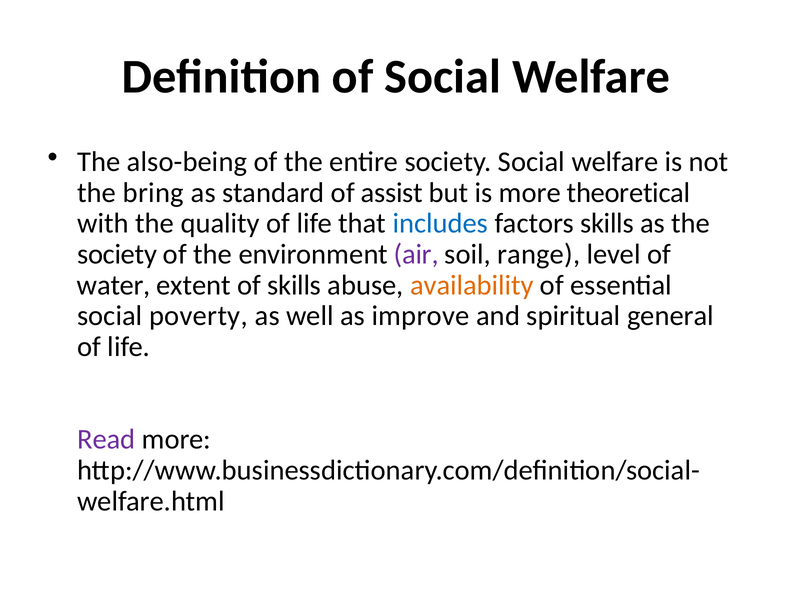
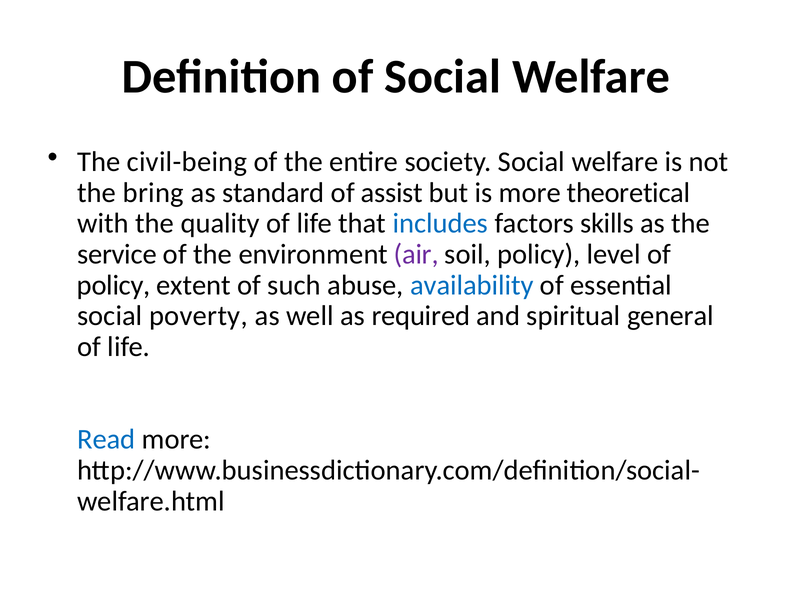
also-being: also-being -> civil-being (187, 162)
society: society -> service (117, 254)
soil range: range -> policy (539, 254)
water: water -> policy (114, 285)
of skills: skills -> such (294, 285)
availability colour: orange -> blue (472, 285)
improve: improve -> required (421, 316)
Read colour: purple -> blue (106, 440)
